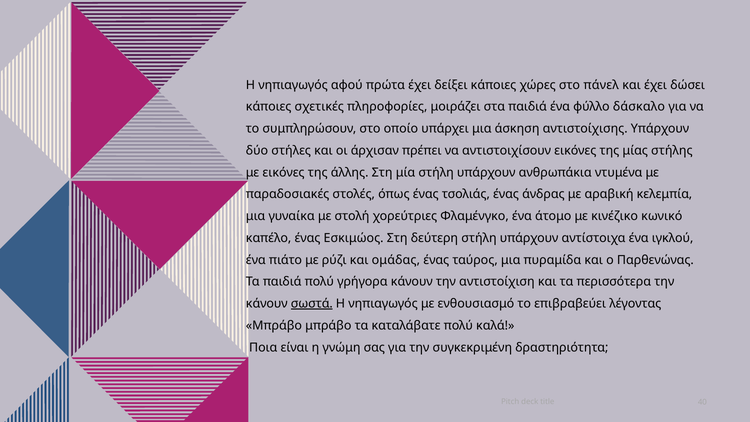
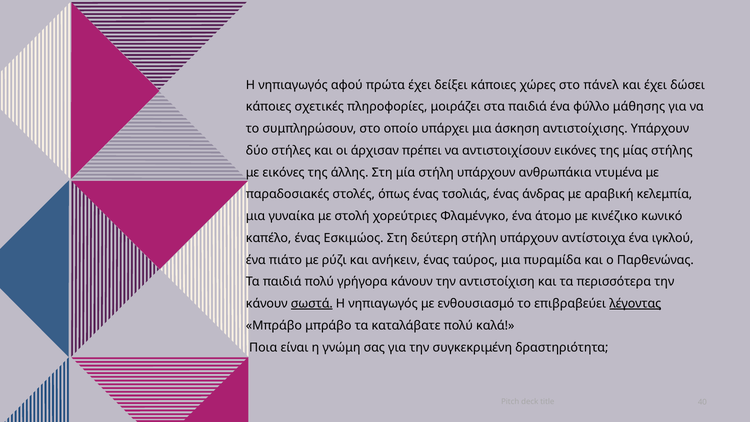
δάσκαλο: δάσκαλο -> μάθησης (639, 107)
ομάδας: ομάδας -> ανήκειν (396, 260)
λέγοντας underline: none -> present (635, 304)
